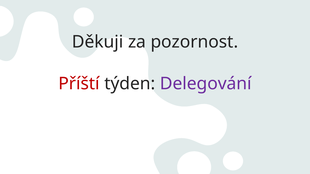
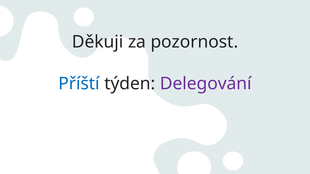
Příští colour: red -> blue (79, 84)
